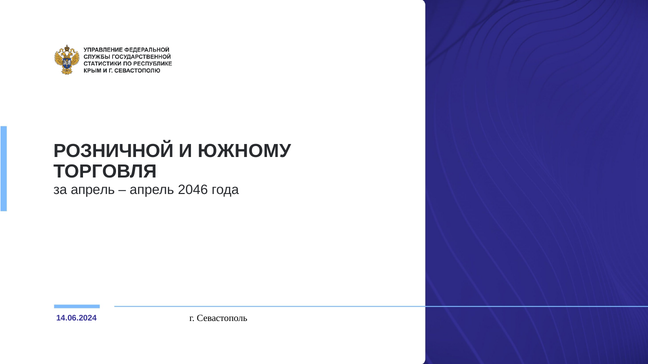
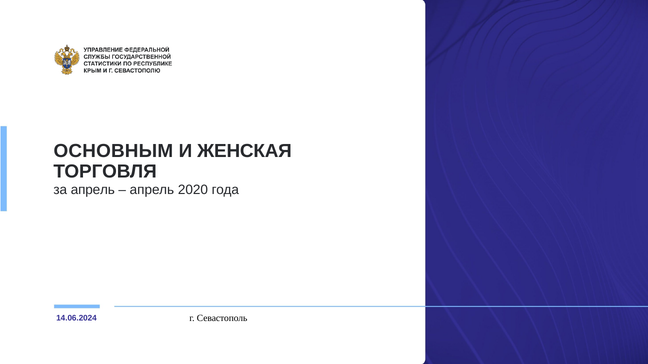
РОЗНИЧНОЙ: РОЗНИЧНОЙ -> ОСНОВНЫМ (113, 151)
ЮЖНОМУ: ЮЖНОМУ -> ЖЕНСКАЯ (245, 151)
2046: 2046 -> 2020 (193, 190)
